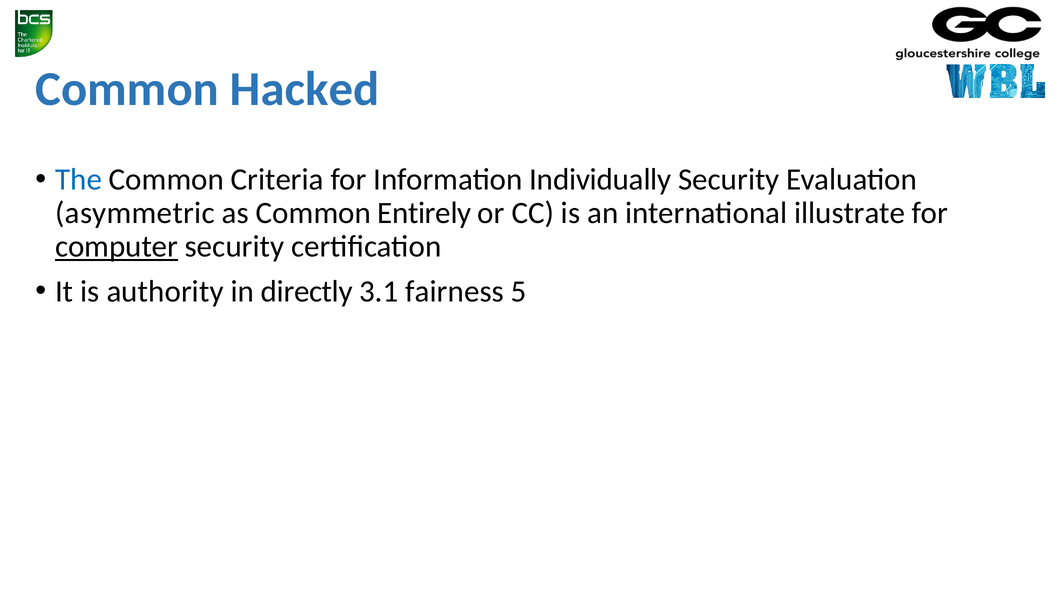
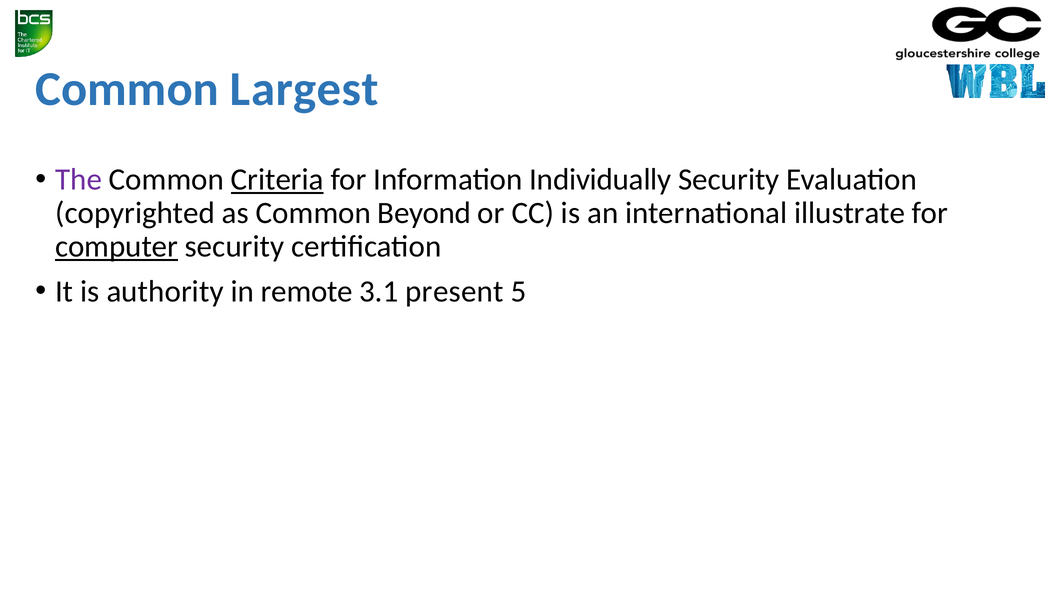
Hacked: Hacked -> Largest (304, 89)
The colour: blue -> purple (79, 180)
Criteria underline: none -> present (277, 180)
asymmetric: asymmetric -> copyrighted (135, 213)
Entirely: Entirely -> Beyond (424, 213)
directly: directly -> remote (307, 292)
fairness: fairness -> present (455, 292)
